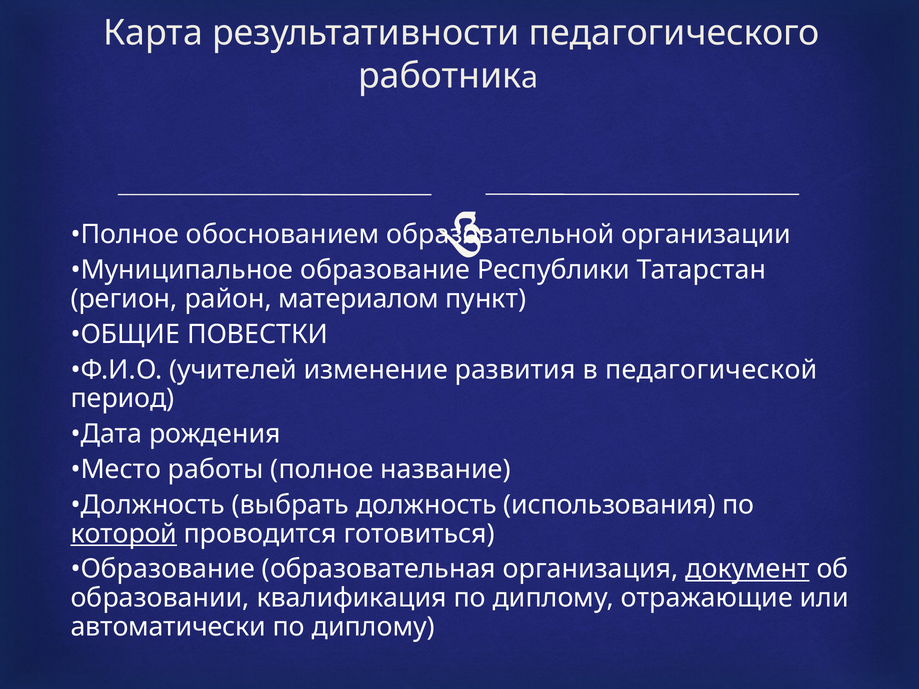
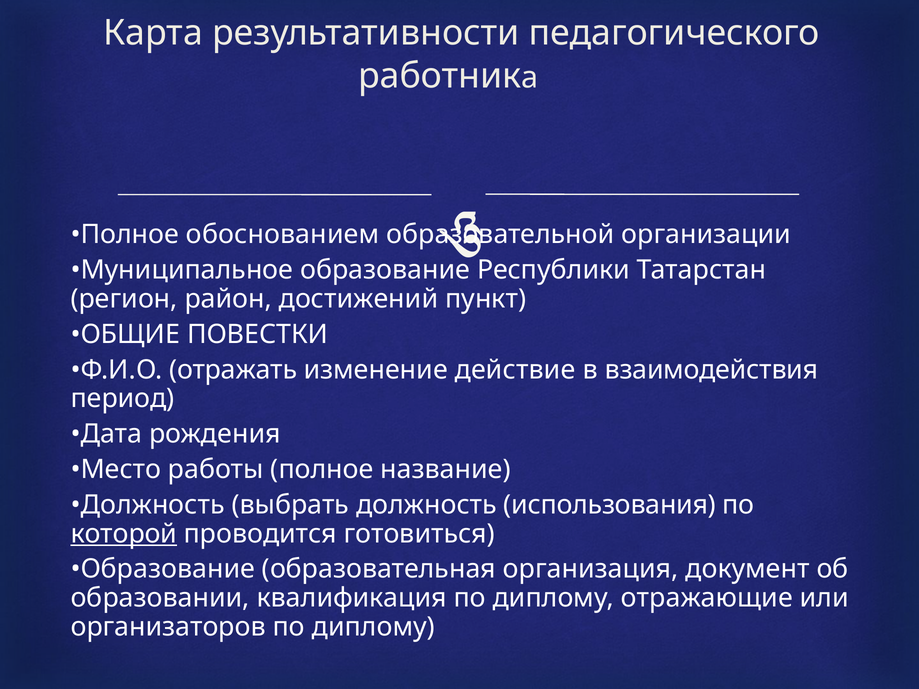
материалом: материалом -> достижений (359, 299)
учителей: учителей -> отражать (233, 370)
развития: развития -> действие (515, 370)
педагогической: педагогической -> взаимодействия (711, 370)
документ underline: present -> none (747, 569)
автоматически: автоматически -> организаторов (168, 627)
